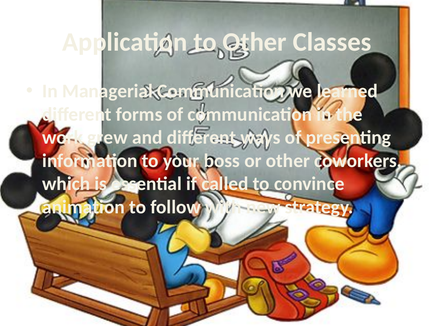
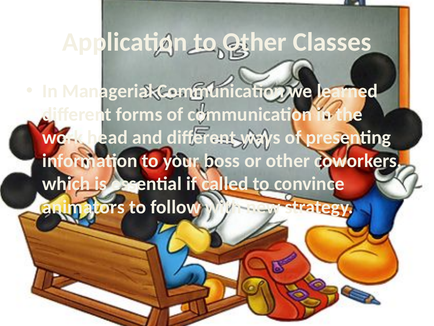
grew: grew -> head (108, 137)
animation: animation -> animators (84, 207)
